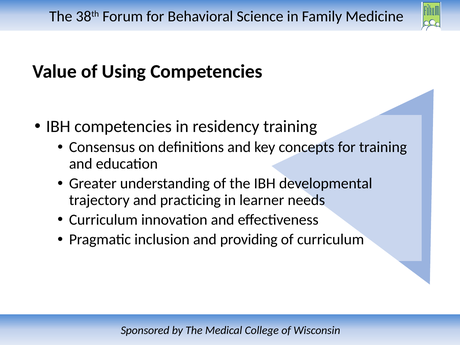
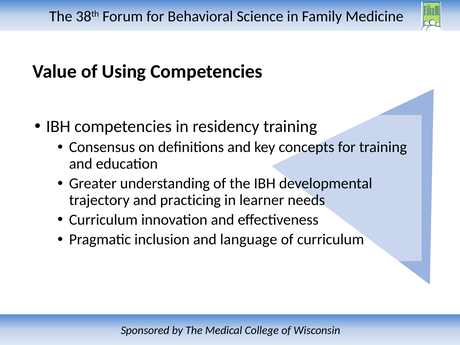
providing: providing -> language (249, 240)
